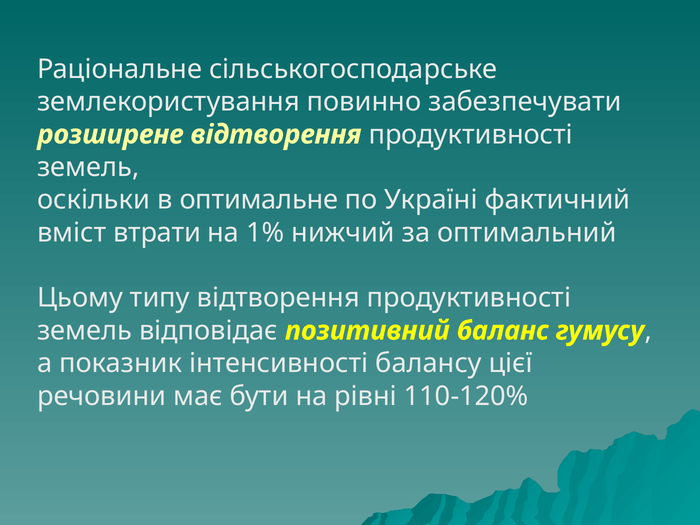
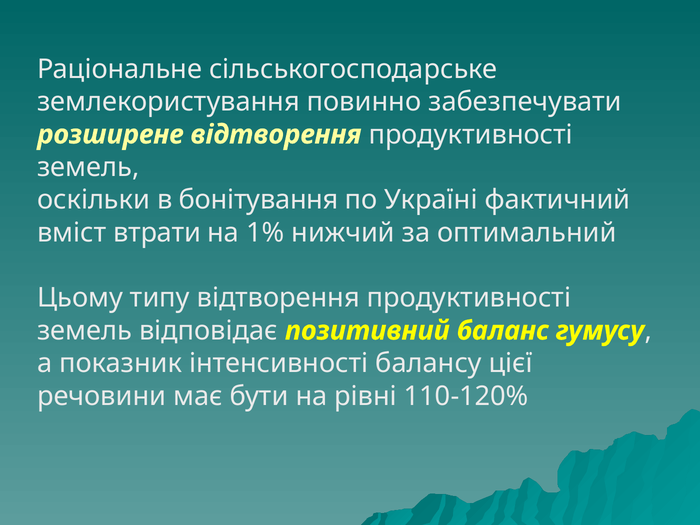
оптимальне: оптимальне -> бонітування (259, 200)
